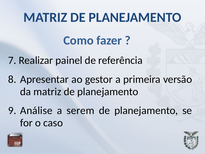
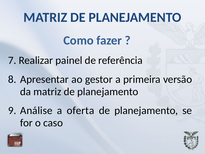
serem: serem -> oferta (80, 110)
